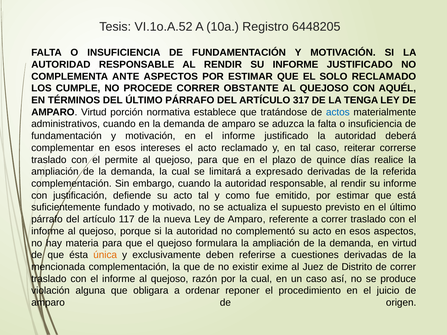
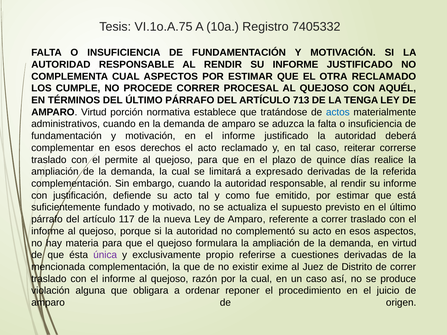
VI.1o.A.52: VI.1o.A.52 -> VI.1o.A.75 (164, 27)
6448205: 6448205 -> 7405332 (316, 27)
COMPLEMENTA ANTE: ANTE -> CUAL (126, 76)
SOLO: SOLO -> OTRA (333, 76)
OBSTANTE: OBSTANTE -> PROCESAL (251, 88)
317: 317 -> 713 (301, 100)
intereses: intereses -> derechos (160, 148)
única colour: orange -> purple (105, 255)
deben: deben -> propio (220, 255)
